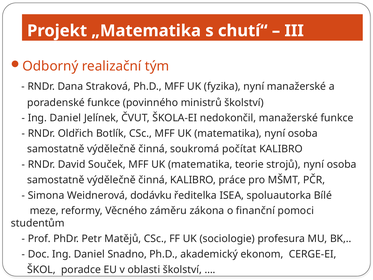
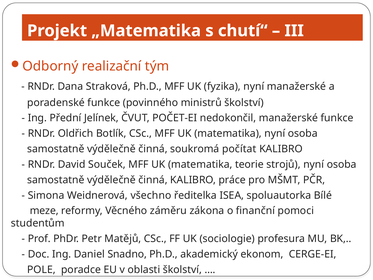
Daniel: Daniel -> Přední (65, 118)
ŠKOLA-EI: ŠKOLA-EI -> POČET-EI (175, 118)
dodávku: dodávku -> všechno (151, 195)
ŠKOL: ŠKOL -> POLE (41, 269)
